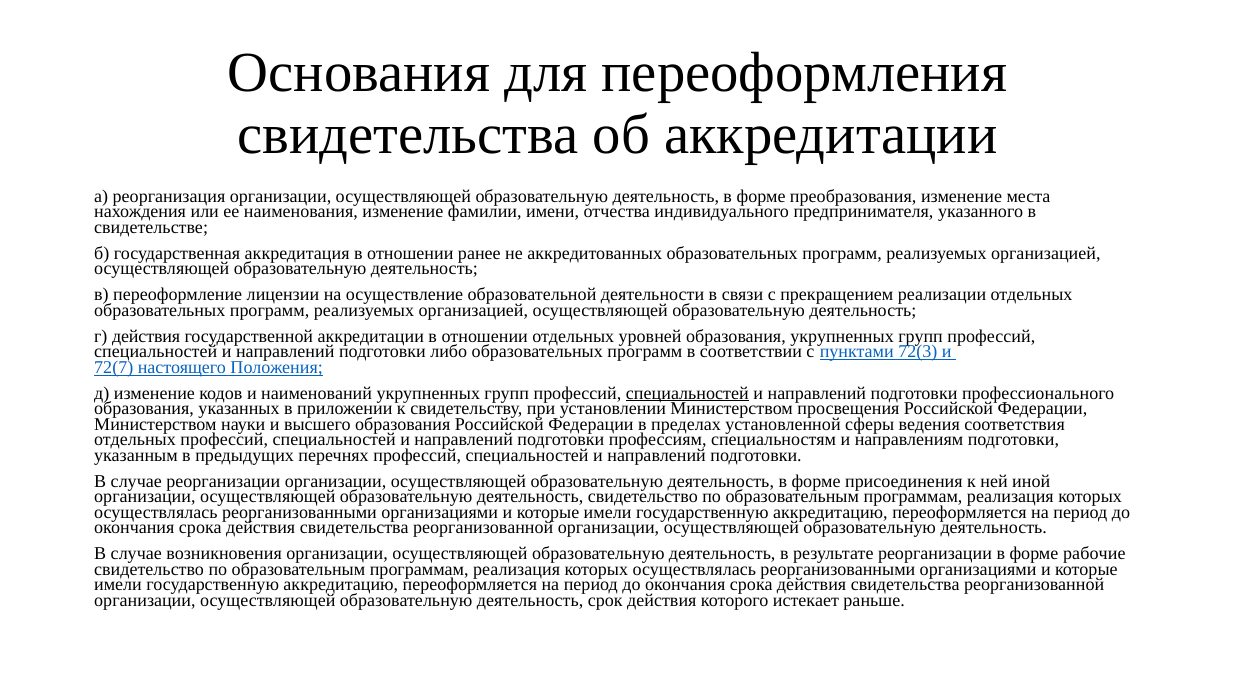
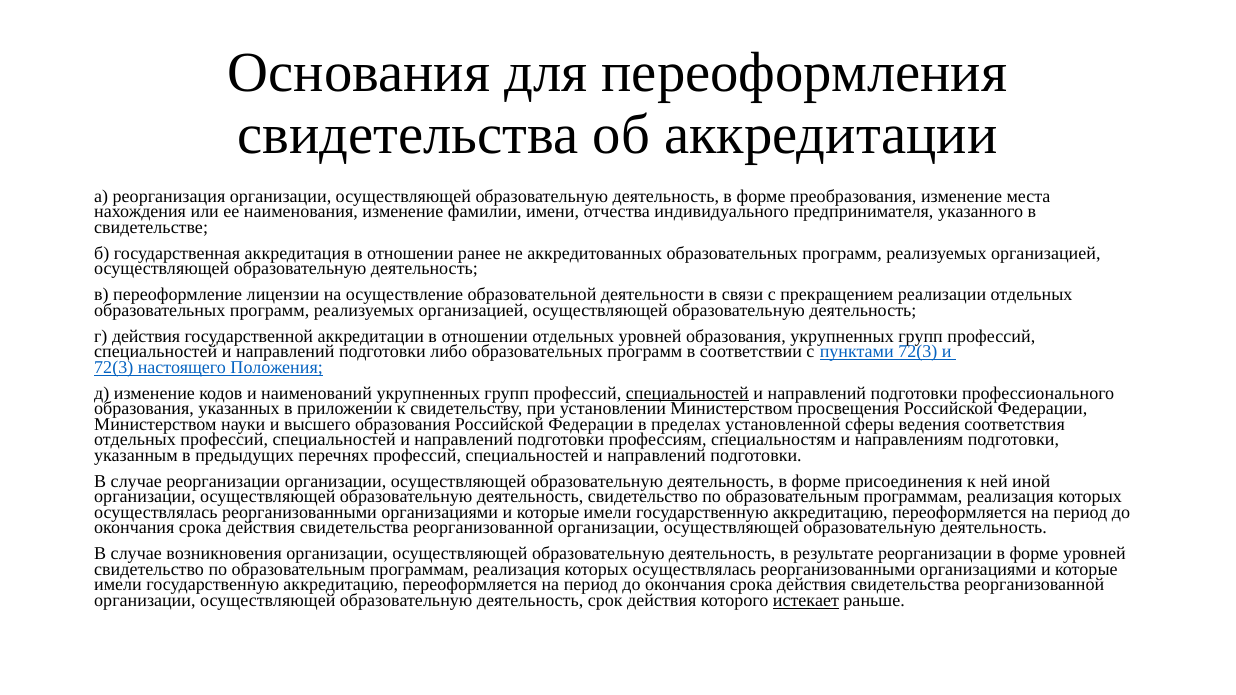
72(7: 72(7 -> 72(3 (114, 367)
форме рабочие: рабочие -> уровней (1094, 554)
истекает underline: none -> present (806, 601)
